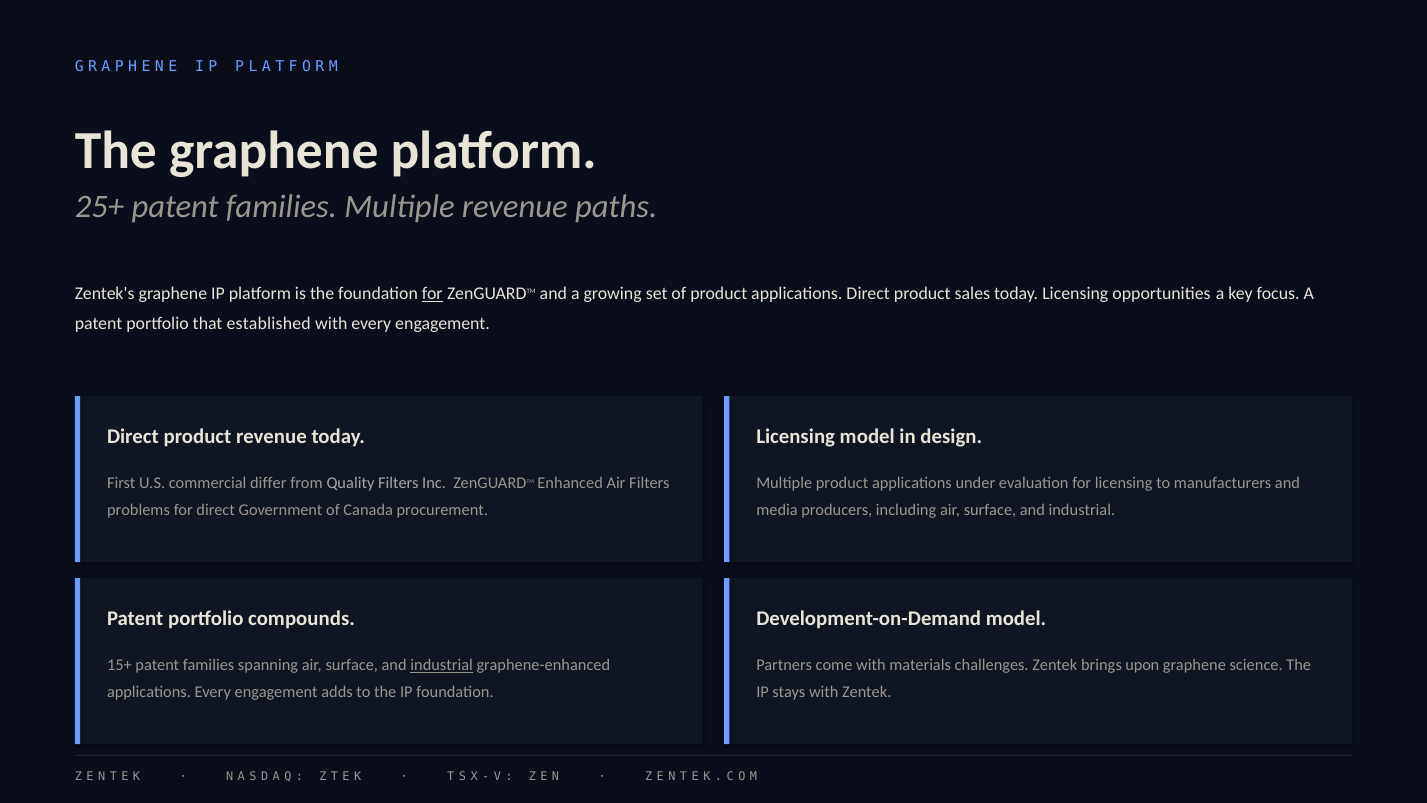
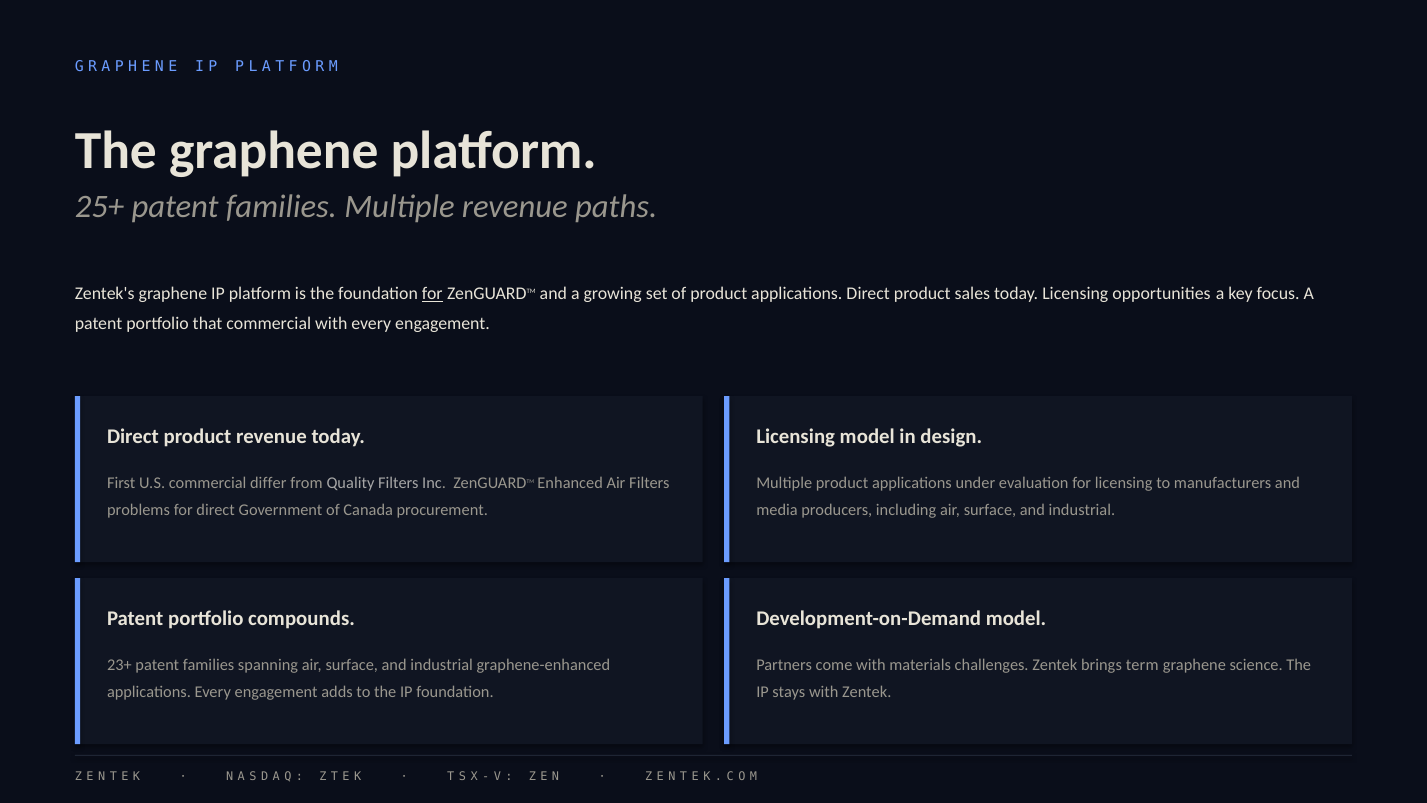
that established: established -> commercial (269, 323)
15+: 15+ -> 23+ (119, 665)
industrial underline: present -> none (442, 665)
upon: upon -> term (1142, 665)
